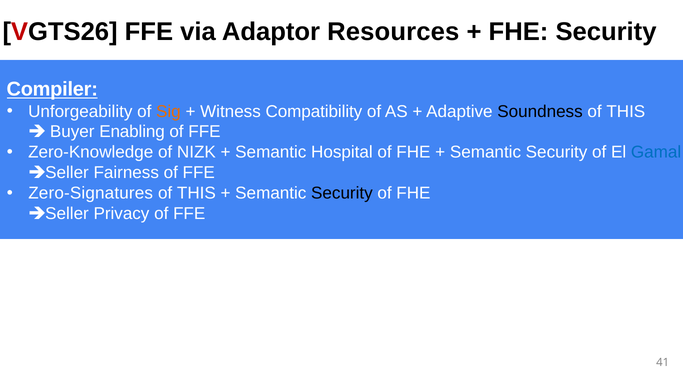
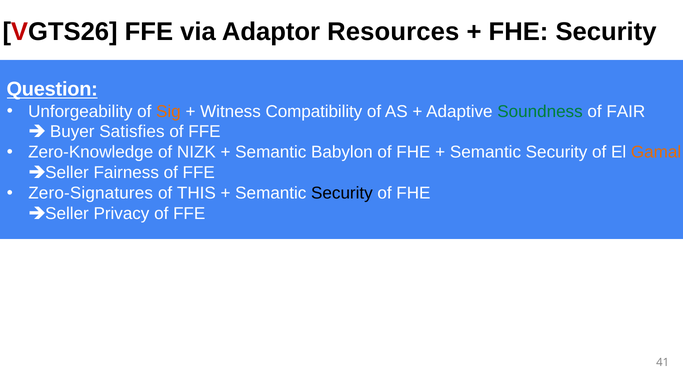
Compiler: Compiler -> Question (52, 89)
Soundness colour: black -> green (540, 111)
THIS: THIS -> FAIR (626, 111)
Enabling: Enabling -> Satisfies (132, 132)
Hospital: Hospital -> Babylon (342, 152)
Gamal colour: blue -> orange (656, 152)
